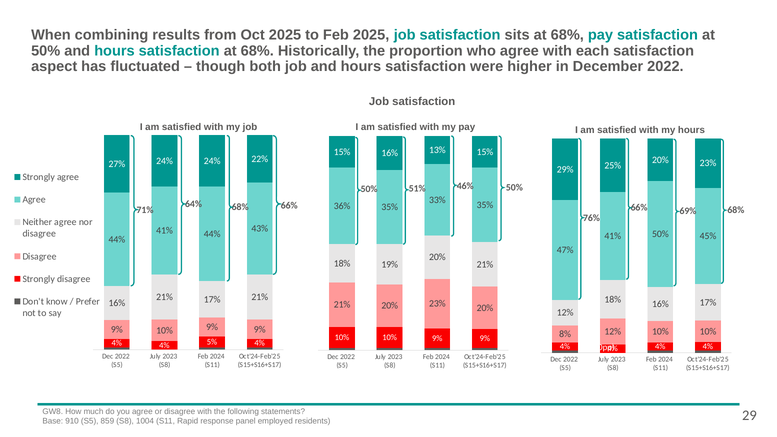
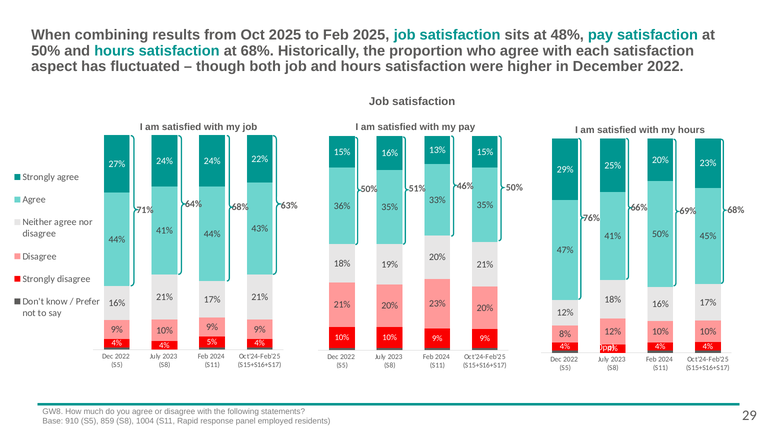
sits at 68%: 68% -> 48% (567, 35)
66%: 66% -> 63% (289, 206)
